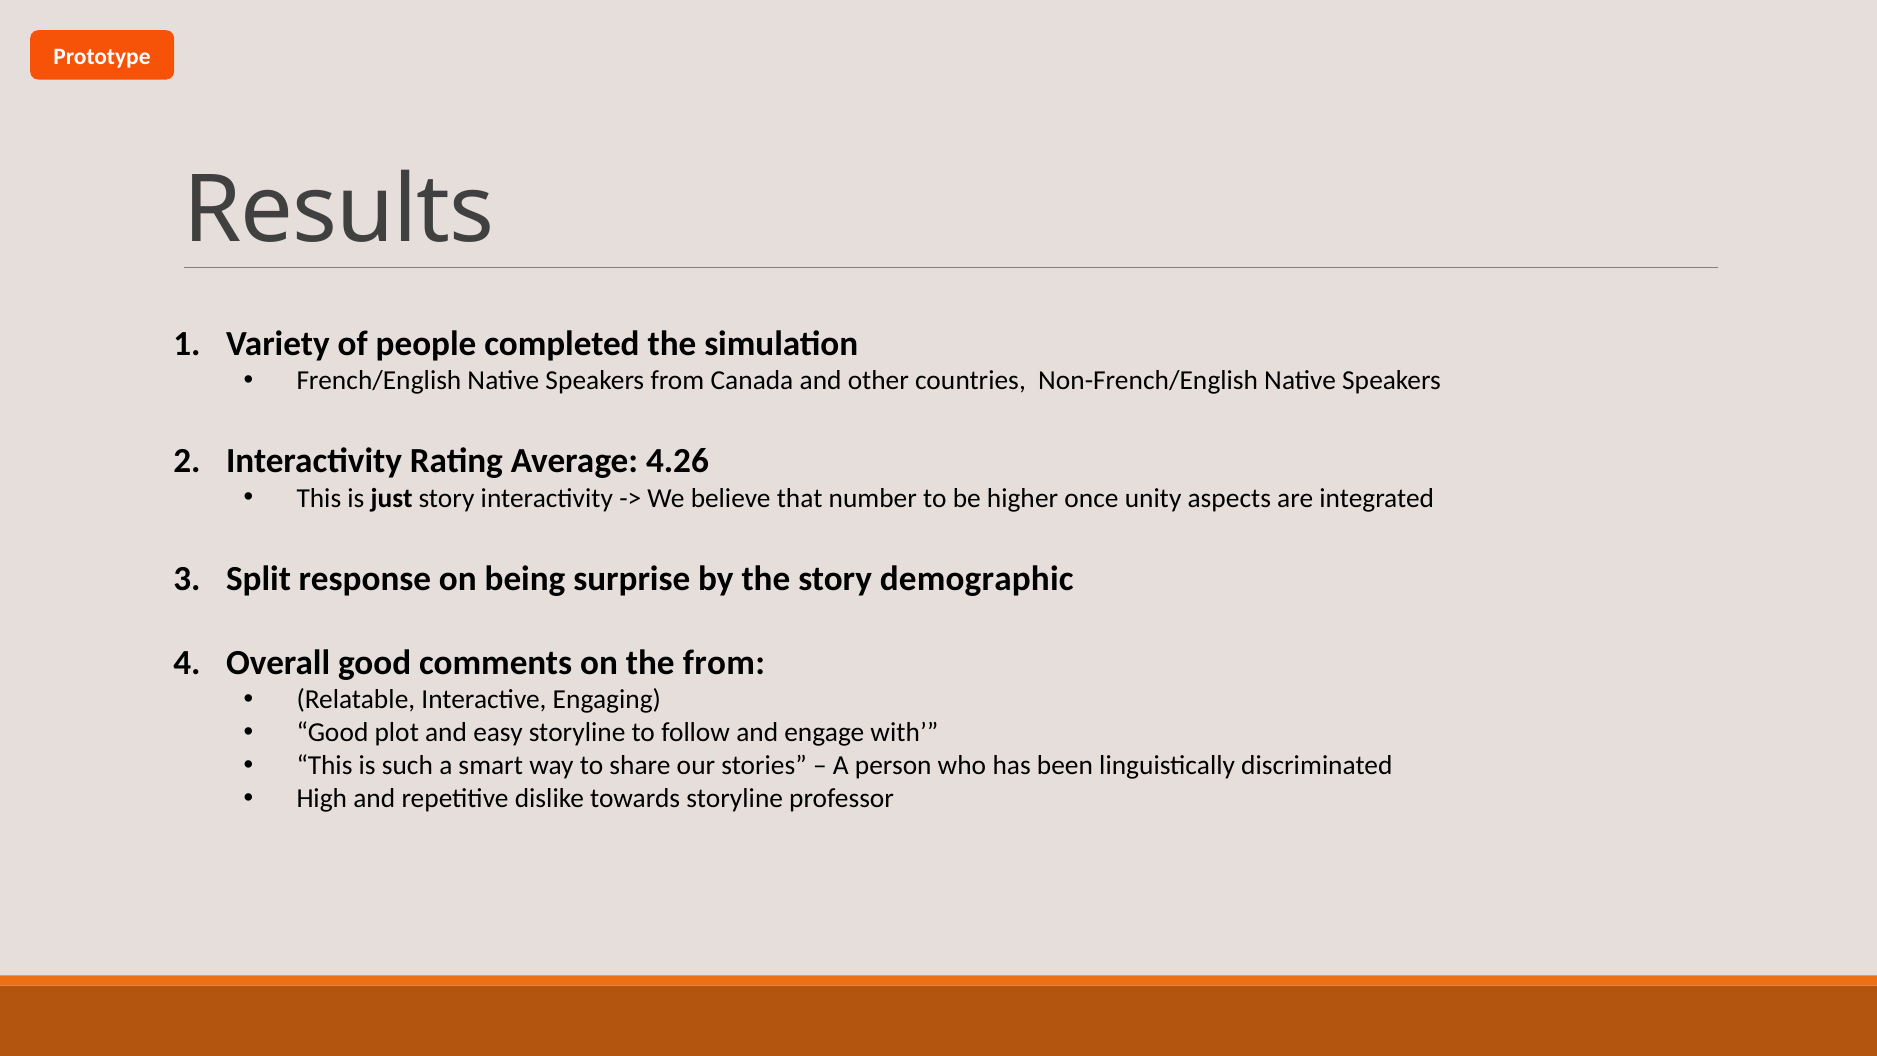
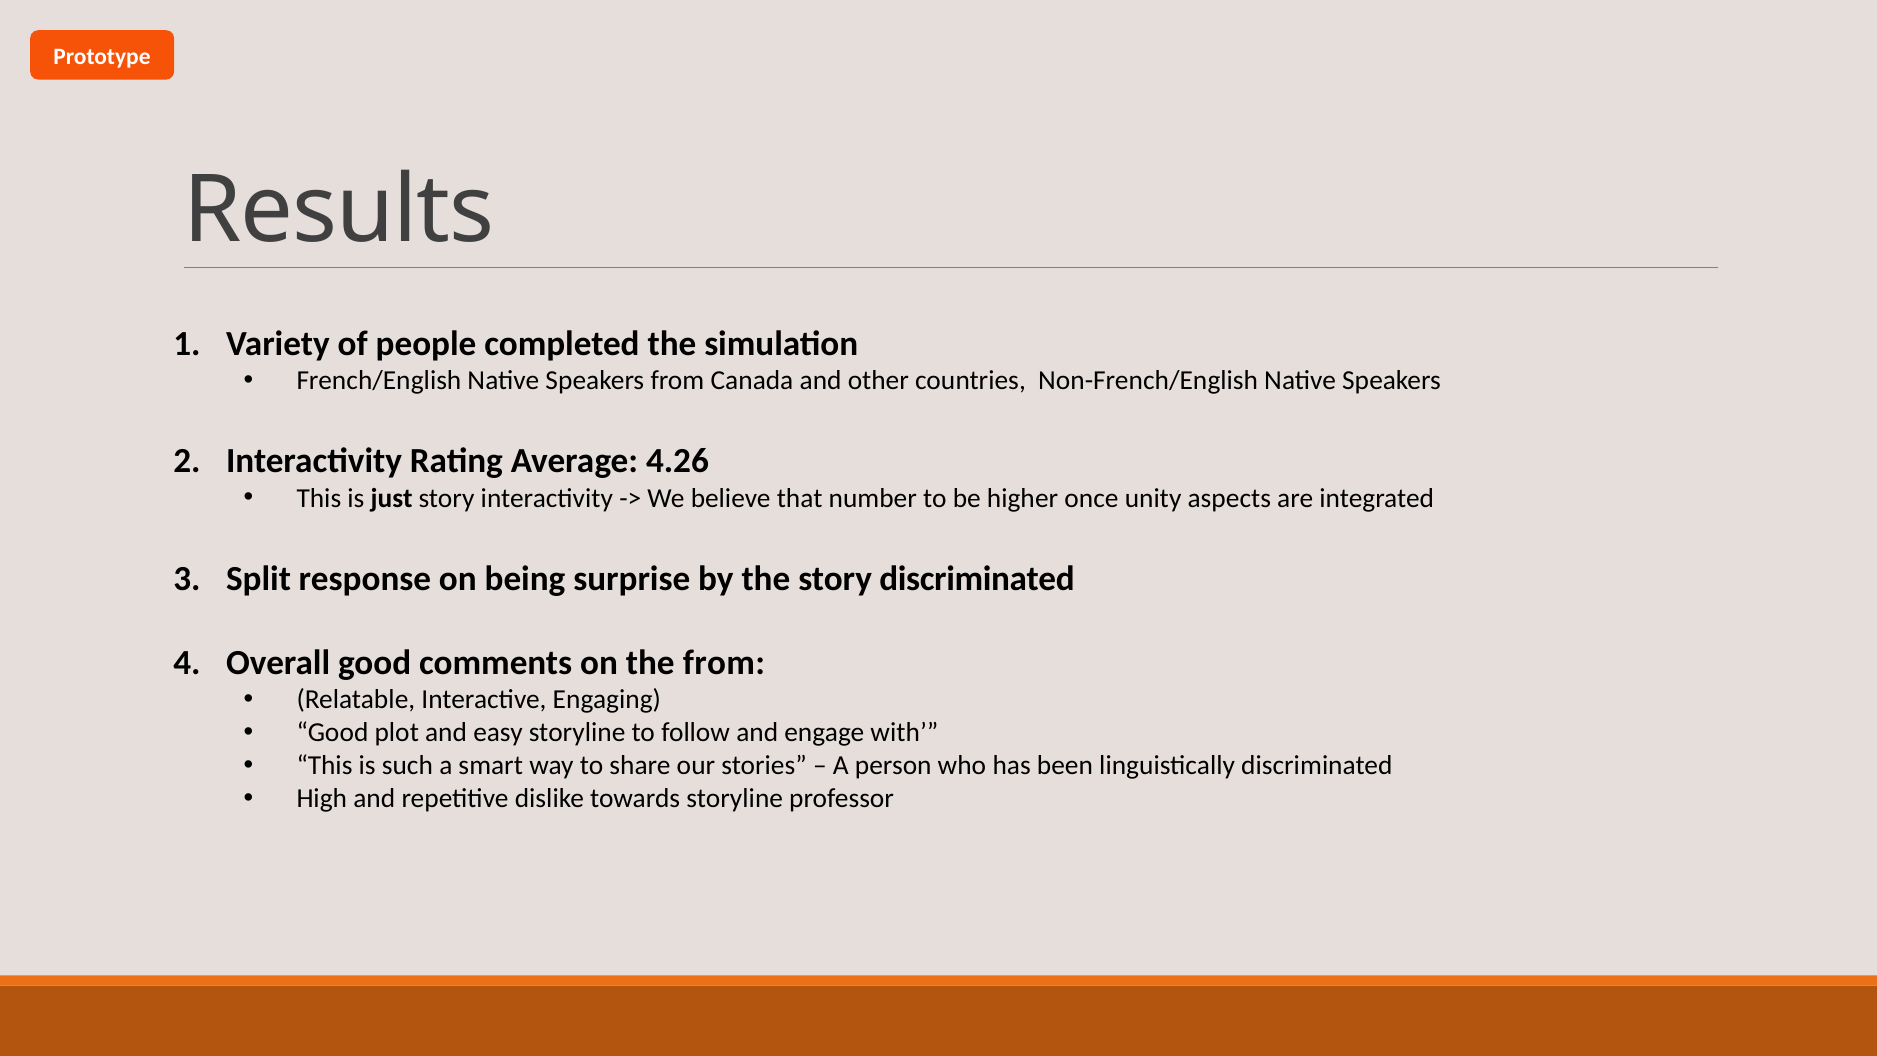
story demographic: demographic -> discriminated (977, 578)
